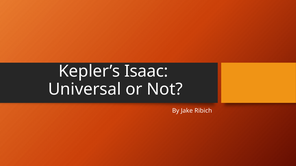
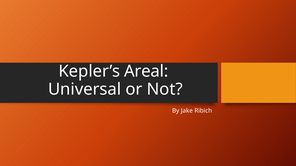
Isaac: Isaac -> Areal (146, 72)
